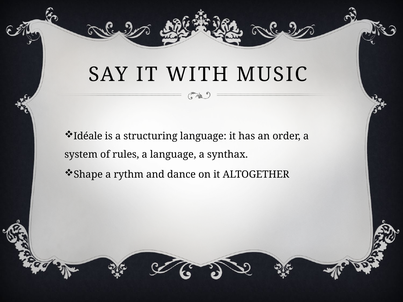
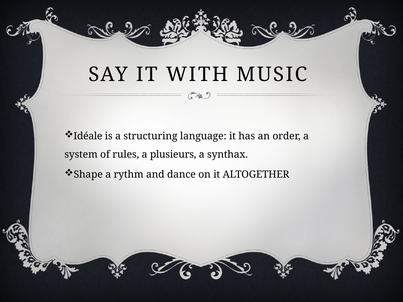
a language: language -> plusieurs (173, 155)
